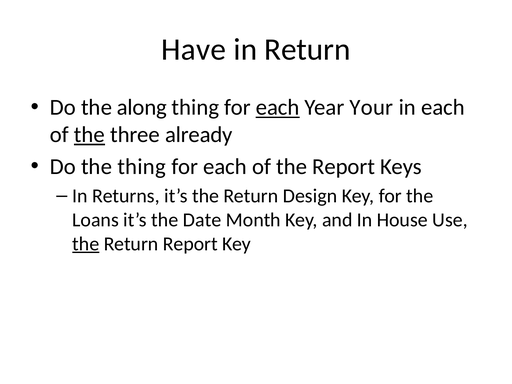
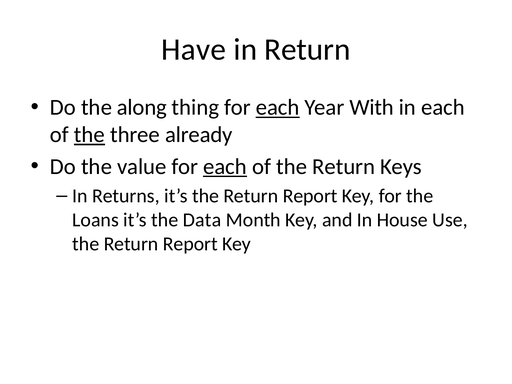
Your: Your -> With (372, 107)
the thing: thing -> value (142, 167)
each underline: none -> present (225, 167)
of the Report: Report -> Return (344, 167)
it’s the Return Design: Design -> Report (310, 196)
Date: Date -> Data (202, 220)
the underline: present -> none (86, 244)
